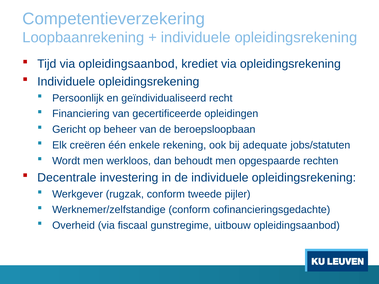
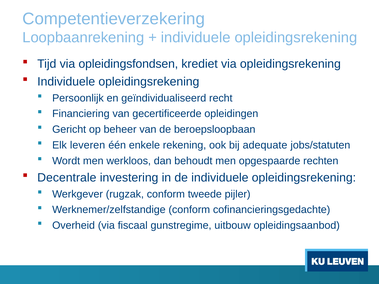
via opleidingsaanbod: opleidingsaanbod -> opleidingsfondsen (128, 64)
creëren: creëren -> leveren (88, 145)
